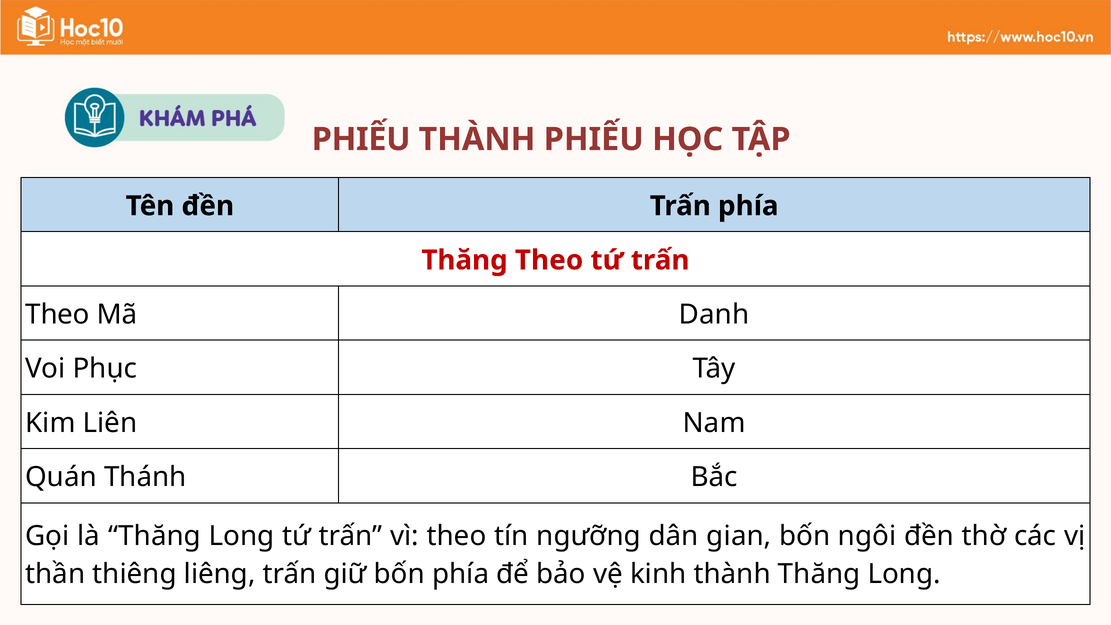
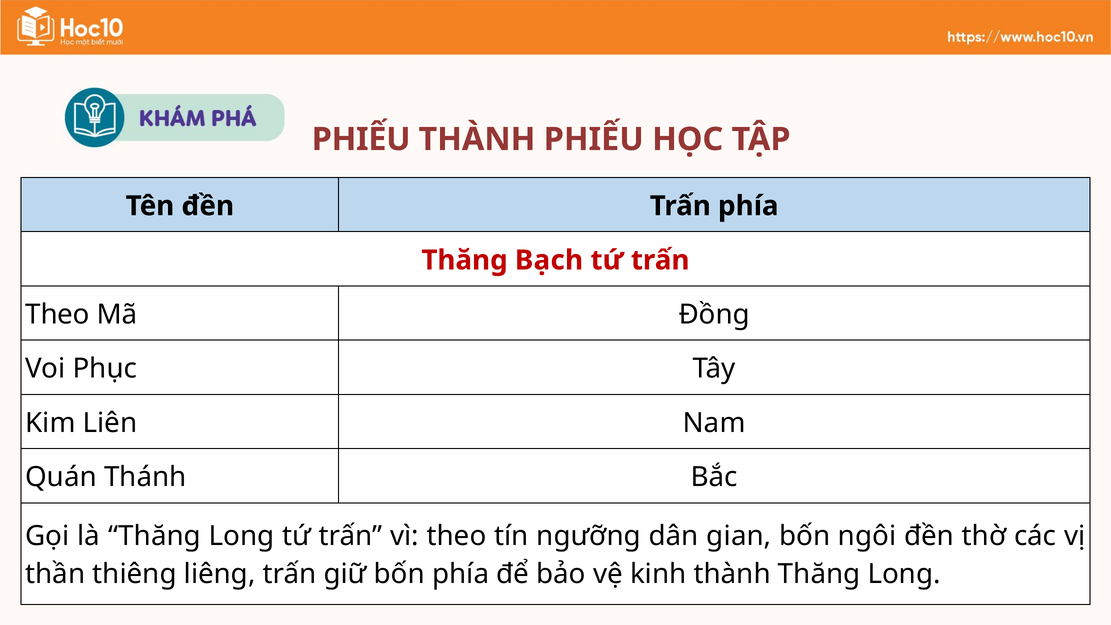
Thăng Theo: Theo -> Bạch (549, 260)
Danh: Danh -> Đồng (714, 314)
